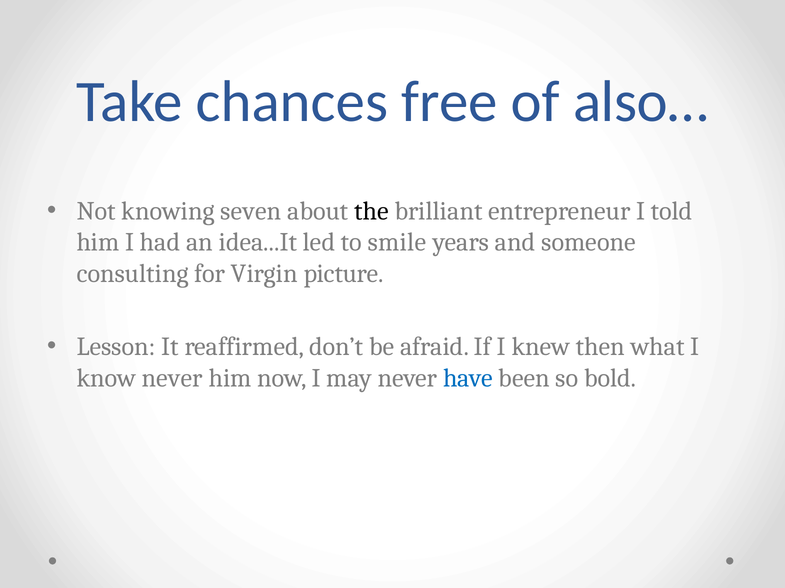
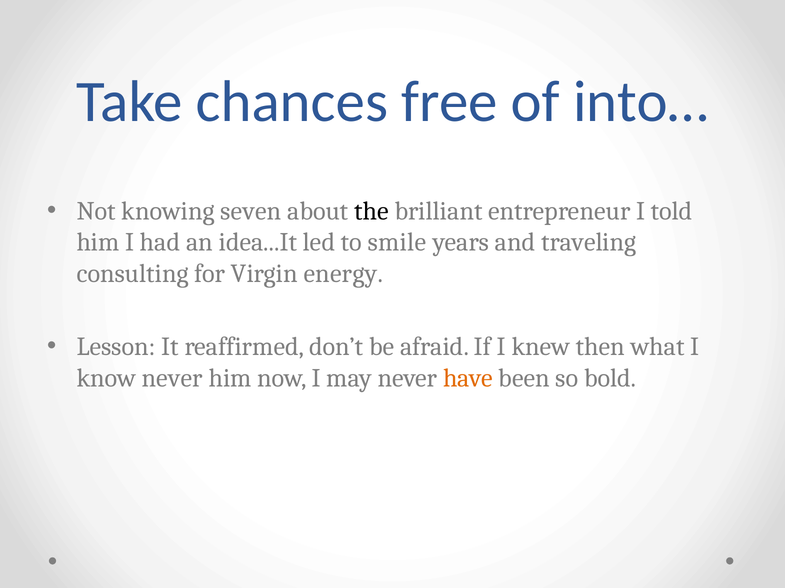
also…: also… -> into… (641, 102)
someone: someone -> traveling (589, 243)
picture: picture -> energy (343, 274)
have colour: blue -> orange (468, 379)
